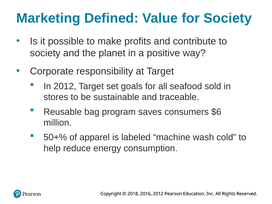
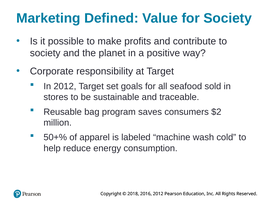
$6: $6 -> $2 (216, 112)
